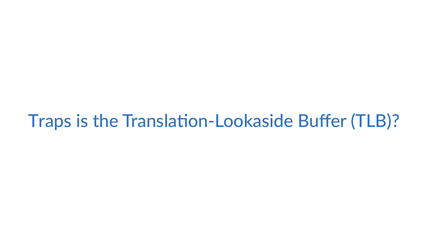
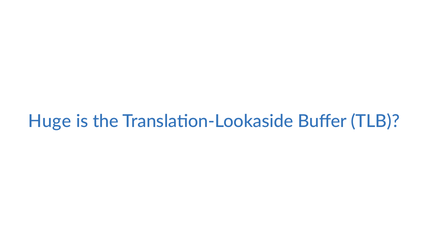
Traps: Traps -> Huge (50, 122)
